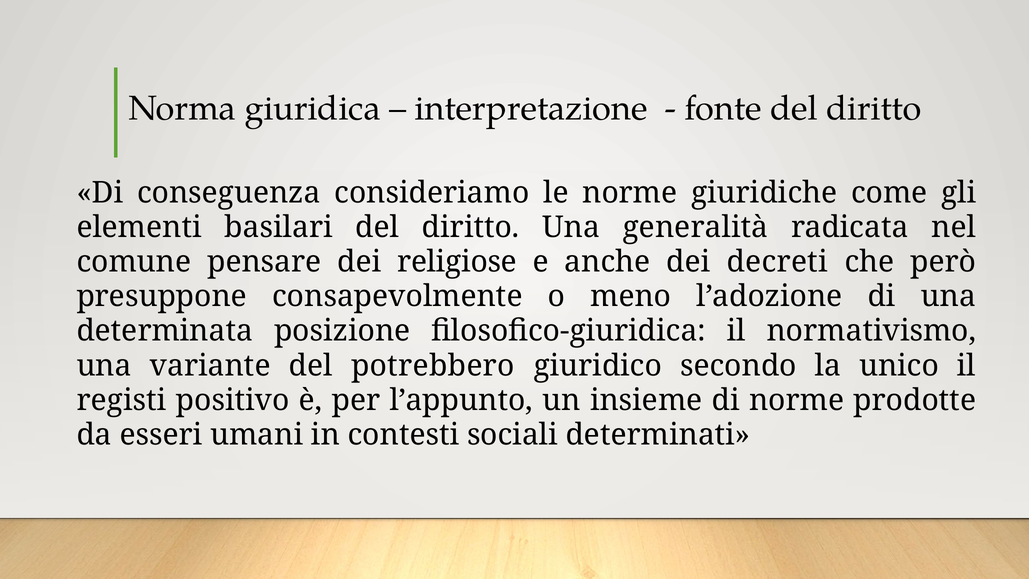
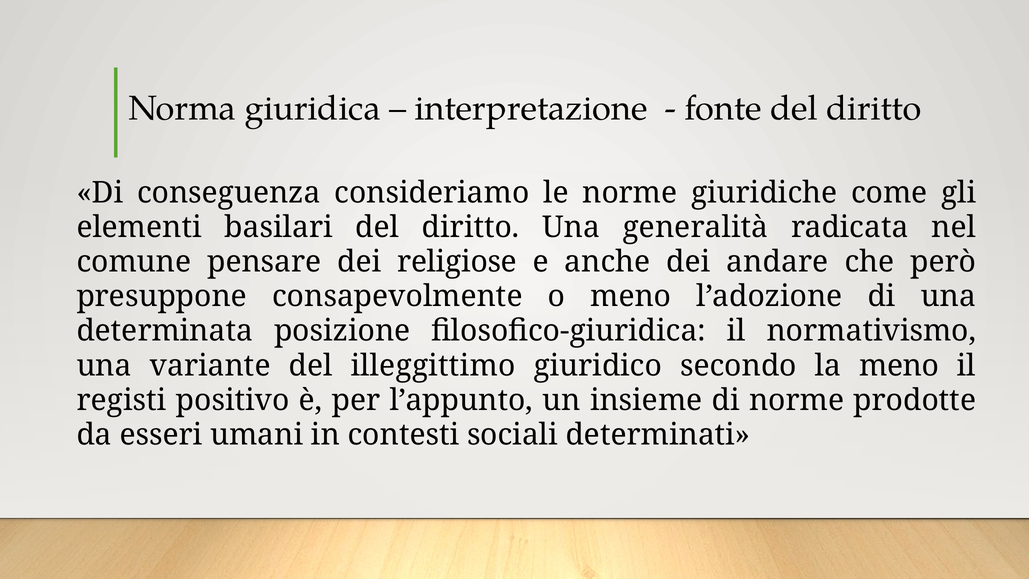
decreti: decreti -> andare (777, 262)
potrebbero: potrebbero -> illeggittimo (433, 366)
la unico: unico -> meno (899, 366)
